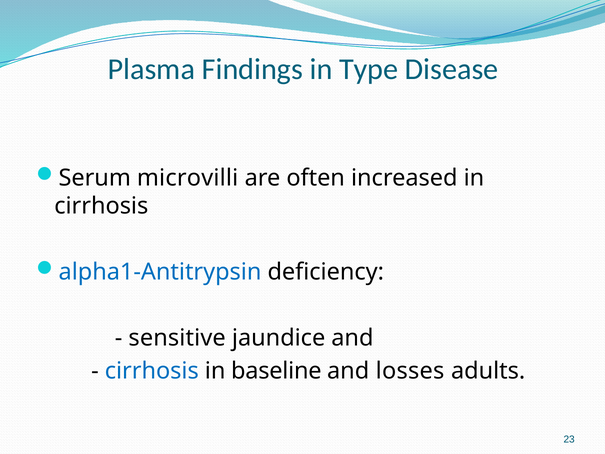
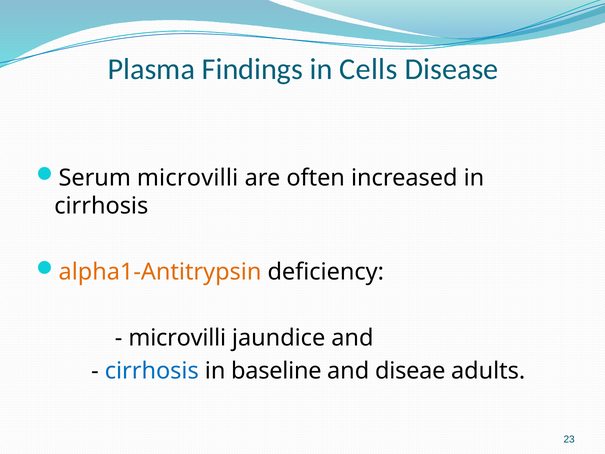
Type: Type -> Cells (368, 69)
alpha1-Antitrypsin colour: blue -> orange (160, 272)
sensitive: sensitive -> microvilli (177, 338)
losses: losses -> diseae (410, 371)
